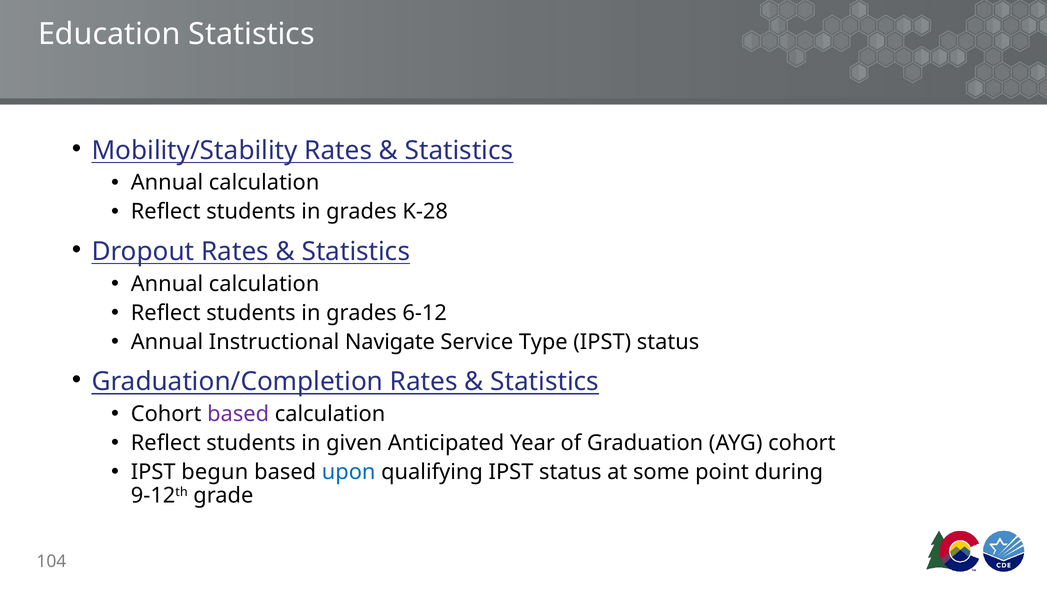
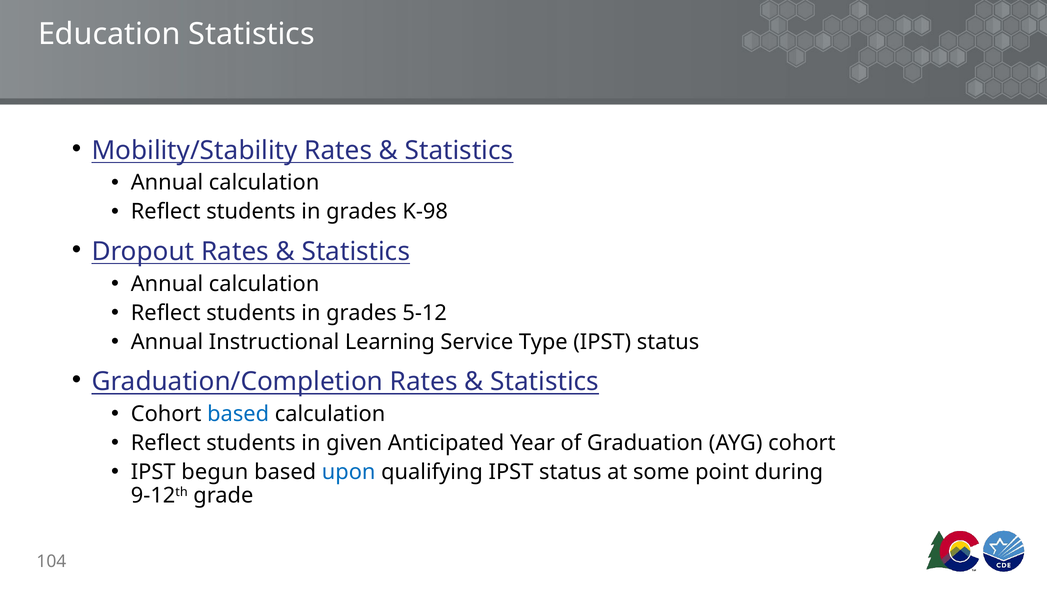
K-28: K-28 -> K-98 (425, 212)
6-12: 6-12 -> 5-12 (425, 313)
Navigate: Navigate -> Learning (390, 342)
based colour: purple -> blue (238, 414)
